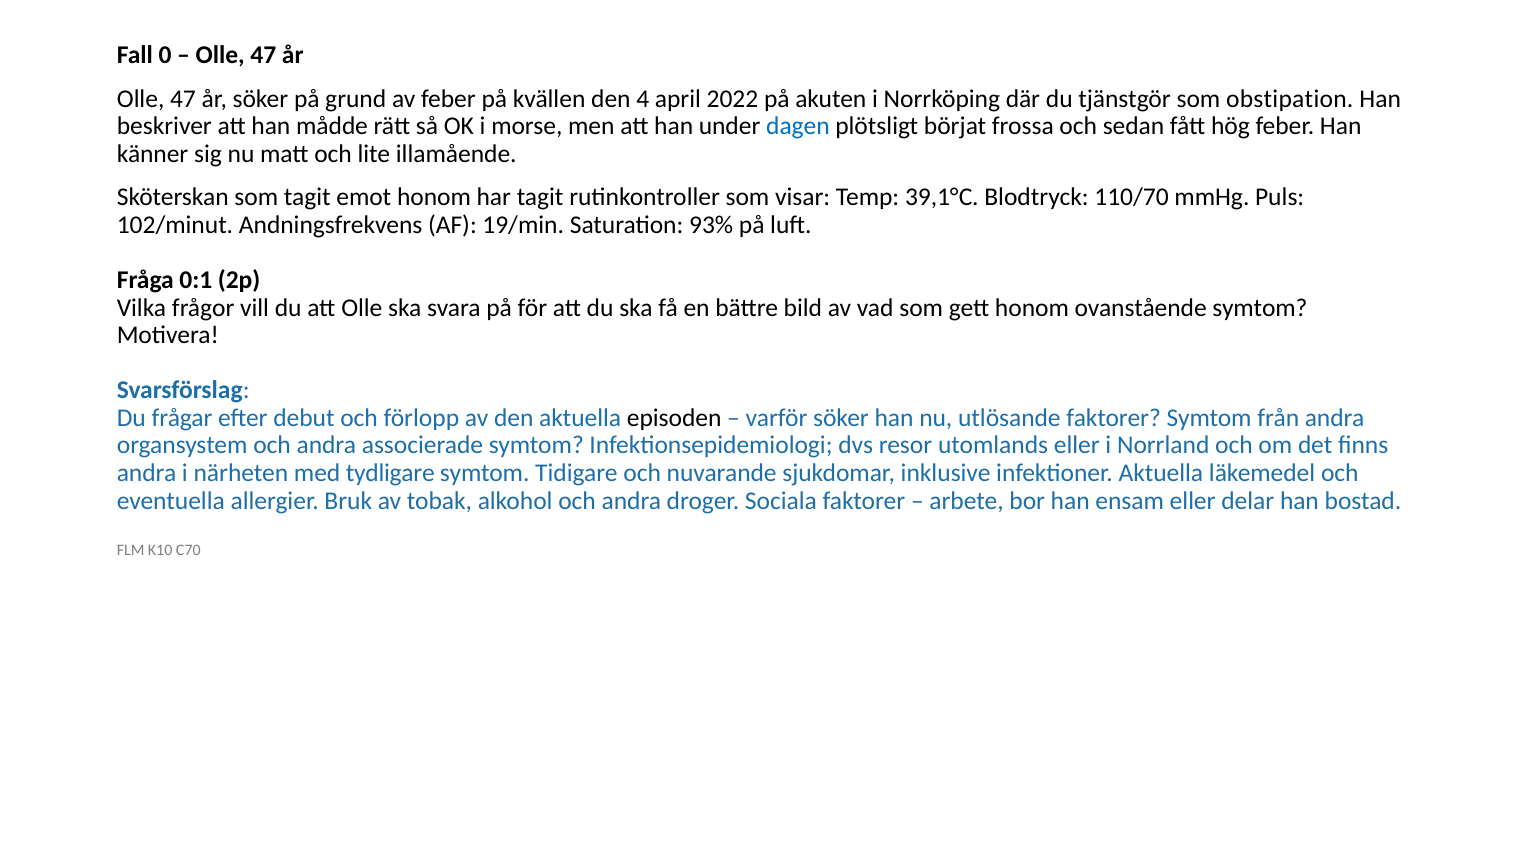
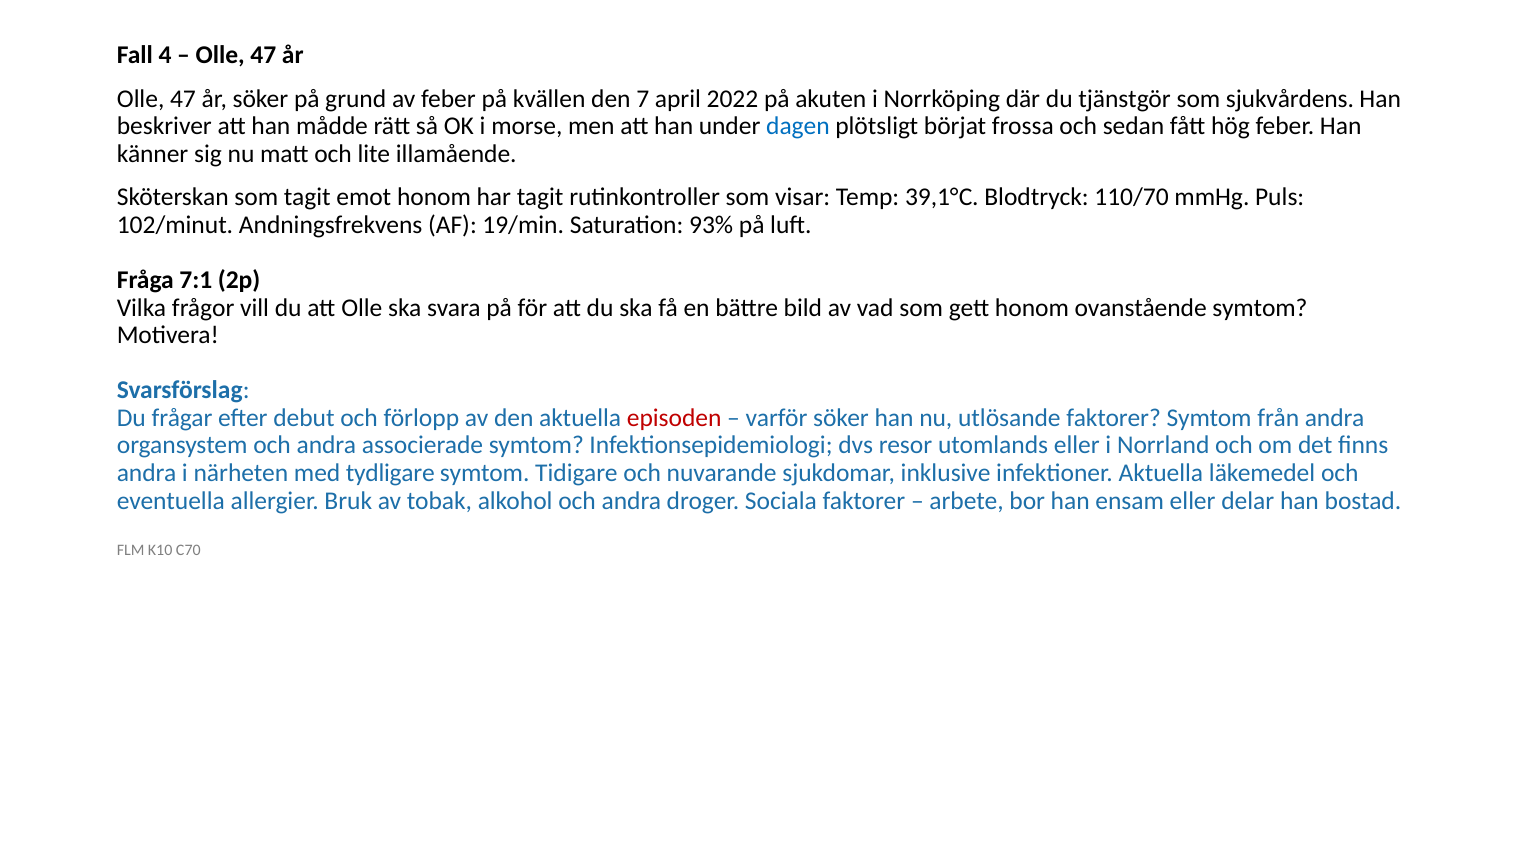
0: 0 -> 4 (165, 55)
4: 4 -> 7 (643, 99)
obstipation: obstipation -> sjukvårdens (1290, 99)
0:1: 0:1 -> 7:1 (196, 280)
episoden colour: black -> red (674, 418)
